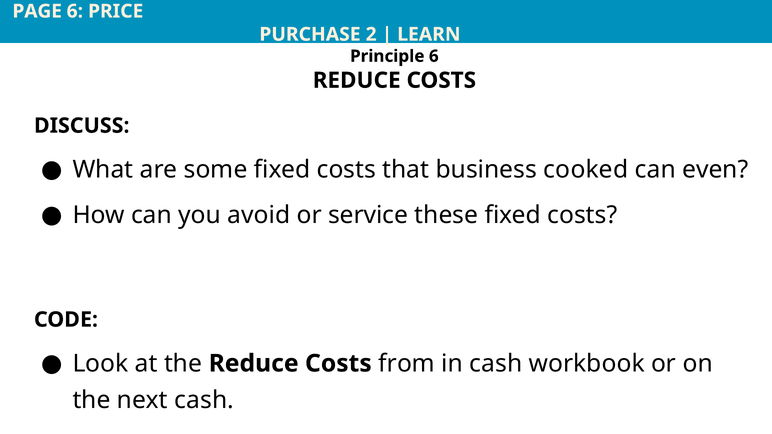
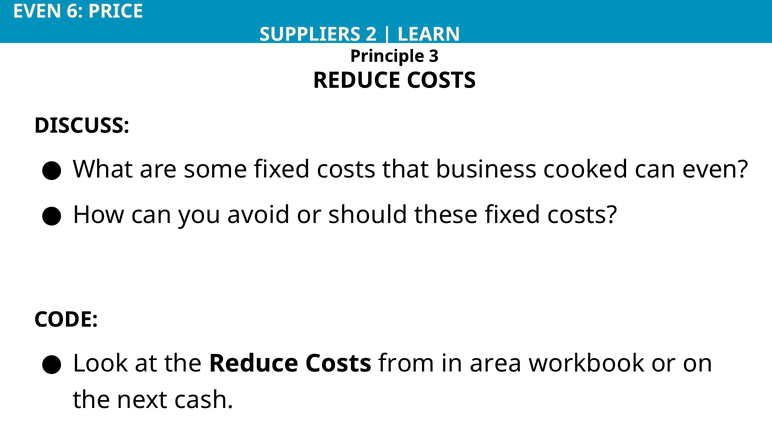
PAGE: PAGE -> EVEN (37, 11)
PURCHASE: PURCHASE -> SUPPLIERS (310, 34)
Principle 6: 6 -> 3 (434, 56)
service: service -> should (368, 215)
in cash: cash -> area (496, 364)
